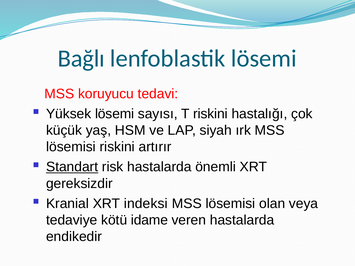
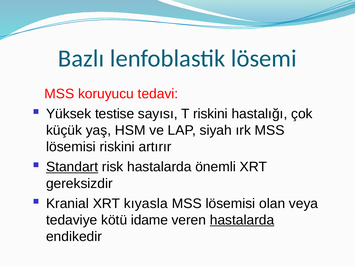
Bağlı: Bağlı -> Bazlı (81, 59)
Yüksek lösemi: lösemi -> testise (115, 114)
indeksi: indeksi -> kıyasla (146, 204)
hastalarda underline: none -> present (242, 220)
